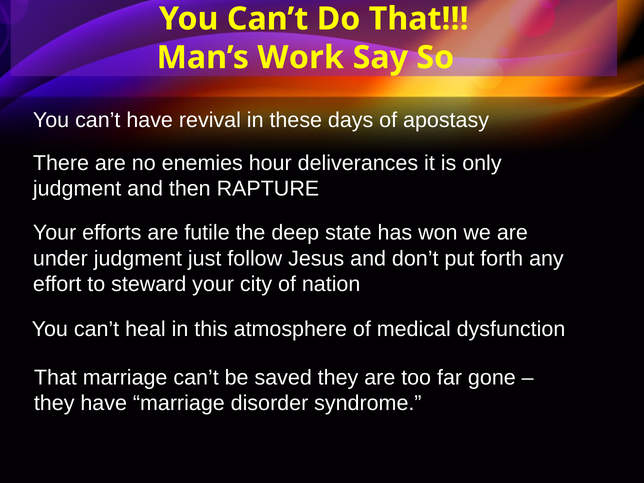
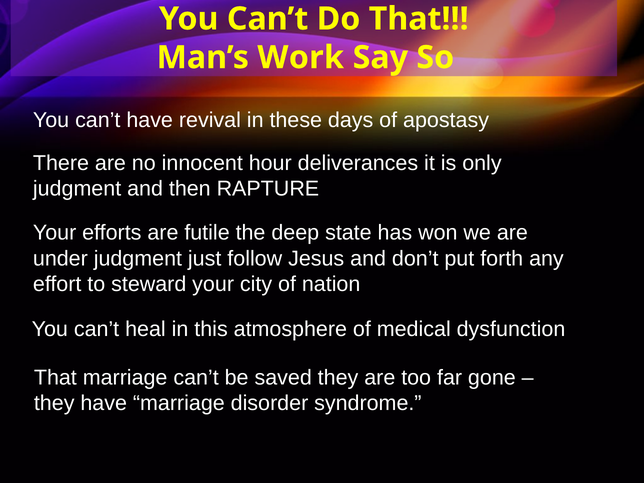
enemies: enemies -> innocent (202, 163)
